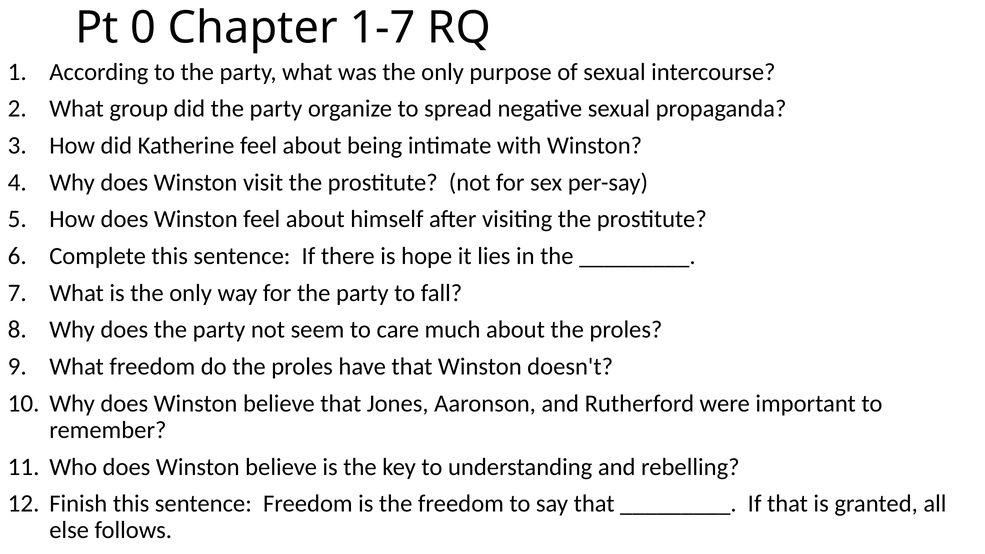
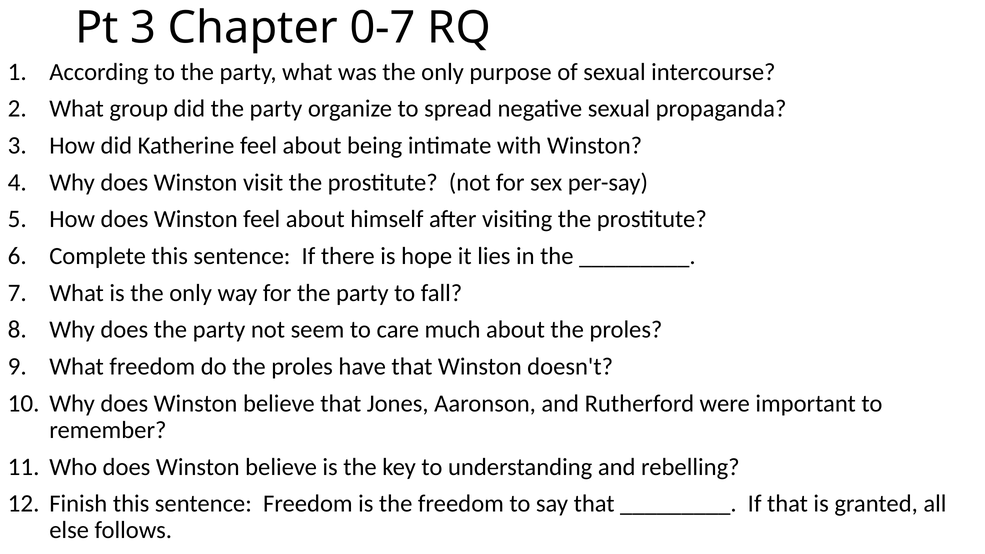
Pt 0: 0 -> 3 (143, 28)
1-7: 1-7 -> 0-7 (383, 28)
